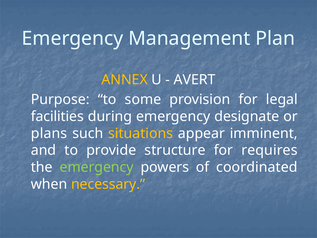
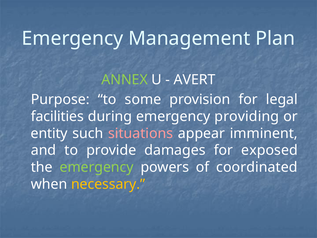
ANNEX colour: yellow -> light green (125, 80)
designate: designate -> providing (247, 116)
plans: plans -> entity (49, 133)
situations colour: yellow -> pink (141, 133)
structure: structure -> damages (175, 150)
requires: requires -> exposed (269, 150)
